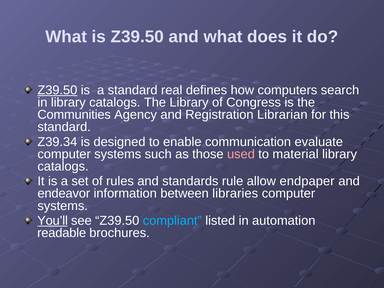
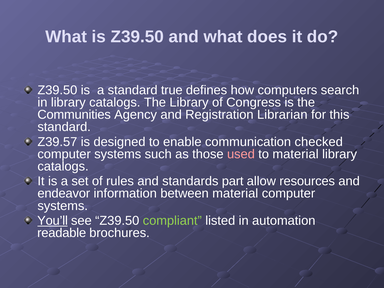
Z39.50 underline: present -> none (57, 90)
real: real -> true (172, 90)
Z39.34: Z39.34 -> Z39.57 (57, 142)
evaluate: evaluate -> checked (319, 142)
rule: rule -> part (233, 181)
endpaper: endpaper -> resources (307, 181)
between libraries: libraries -> material (235, 194)
compliant colour: light blue -> light green (172, 221)
